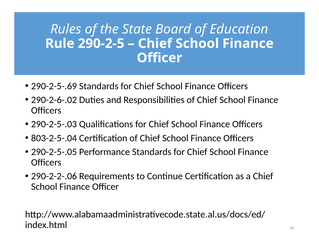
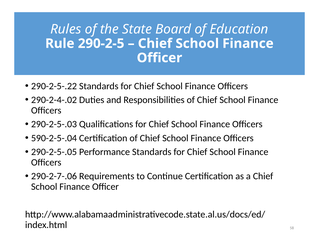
290-2-5-.69: 290-2-5-.69 -> 290-2-5-.22 (54, 86)
290-2-6-.02: 290-2-6-.02 -> 290-2-4-.02 (54, 100)
803-2-5-.04: 803-2-5-.04 -> 590-2-5-.04 (54, 138)
290-2-2-.06: 290-2-2-.06 -> 290-2-7-.06 (54, 176)
